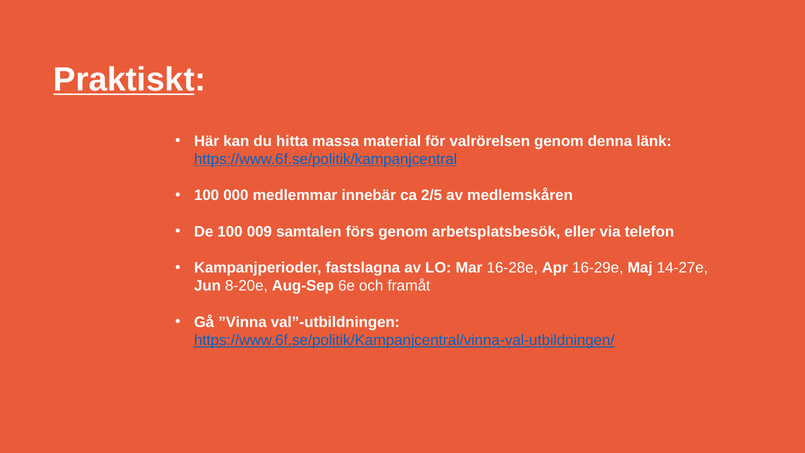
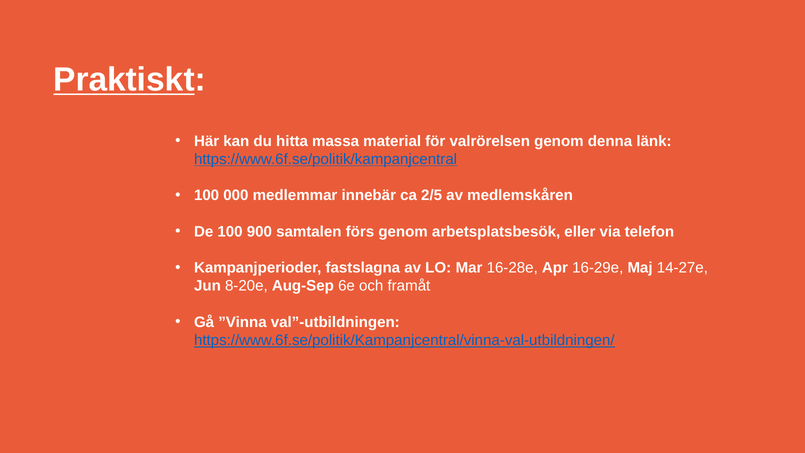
009: 009 -> 900 (259, 232)
